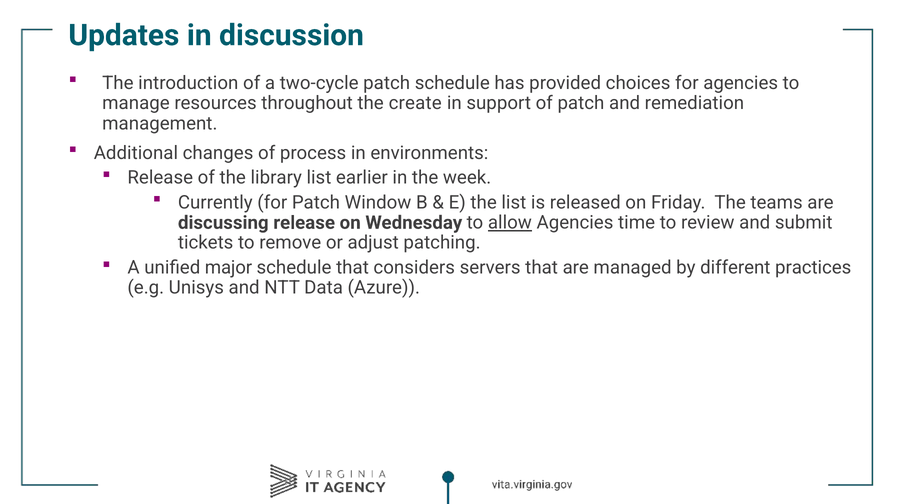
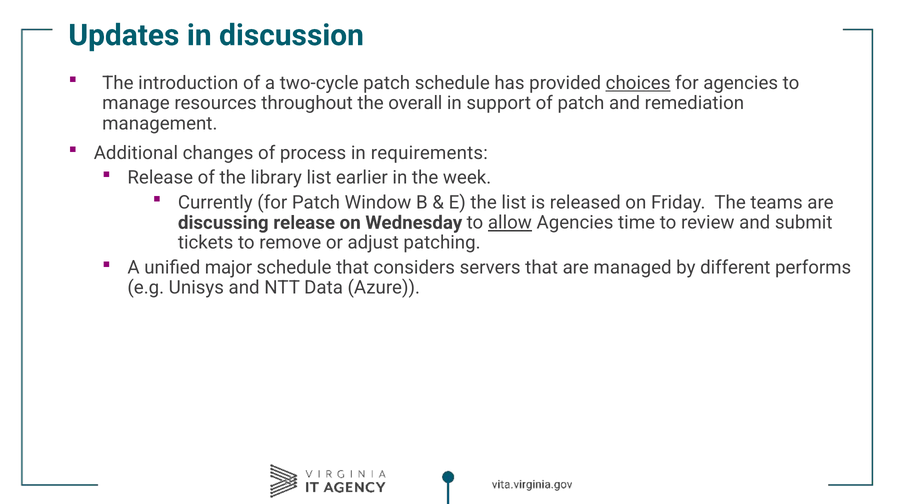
choices underline: none -> present (638, 83)
create: create -> overall (415, 103)
environments: environments -> requirements (429, 153)
practices: practices -> performs (813, 268)
